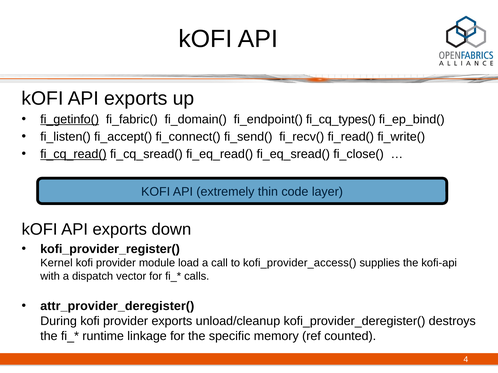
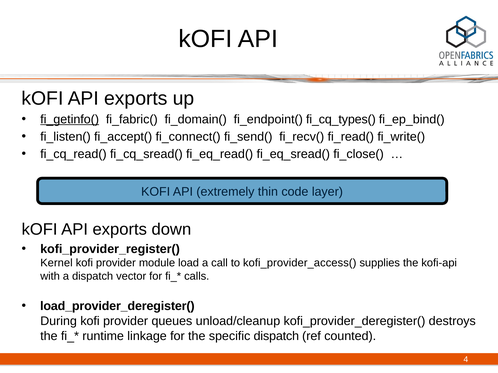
fi_cq_read( underline: present -> none (73, 154)
attr_provider_deregister(: attr_provider_deregister( -> load_provider_deregister( (117, 307)
provider exports: exports -> queues (172, 322)
specific memory: memory -> dispatch (276, 336)
